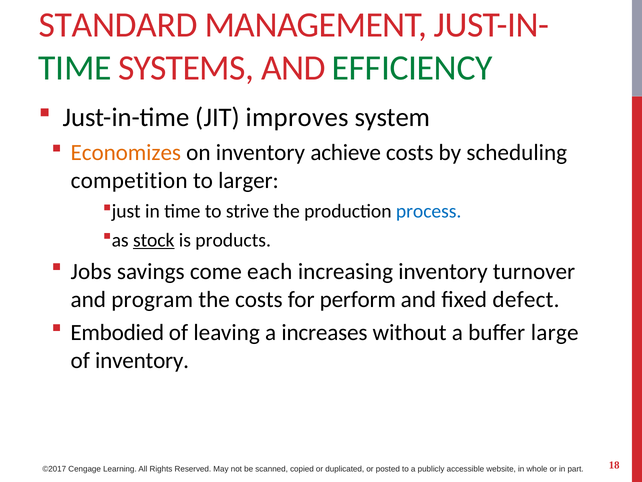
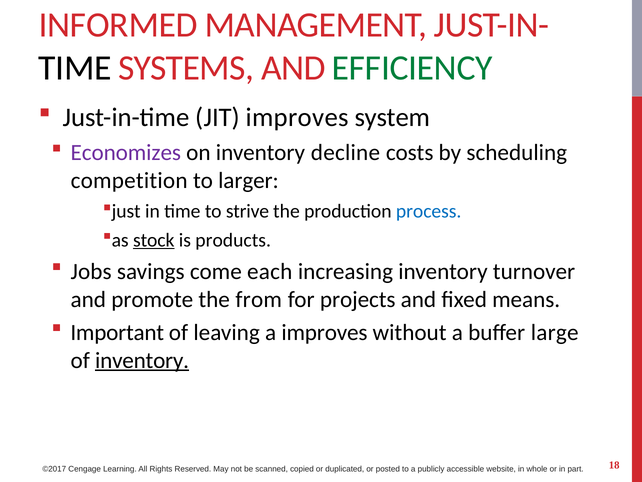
STANDARD: STANDARD -> INFORMED (118, 25)
TIME colour: green -> black (75, 68)
Economizes colour: orange -> purple (126, 152)
achieve: achieve -> decline (345, 152)
program: program -> promote (152, 299)
the costs: costs -> from (259, 299)
perform: perform -> projects (358, 299)
defect: defect -> means (526, 299)
Embodied: Embodied -> Important (117, 332)
a increases: increases -> improves (324, 332)
inventory underline: none -> present (142, 360)
